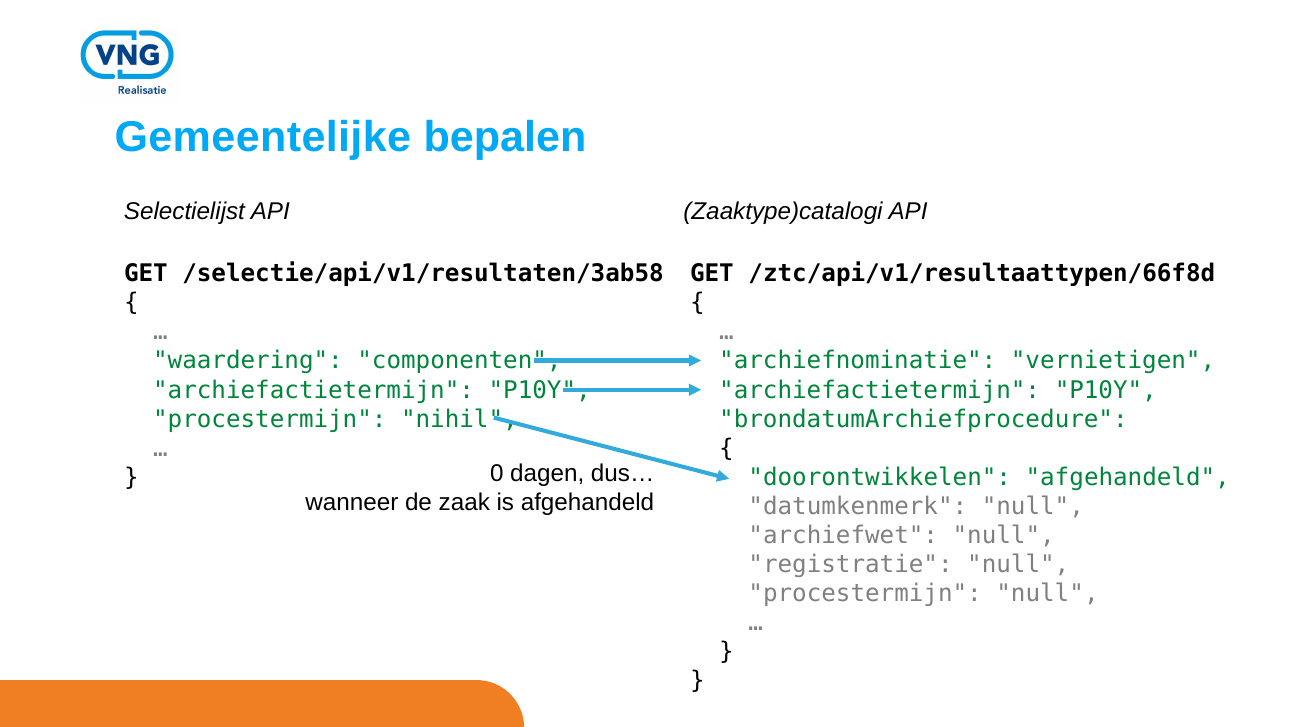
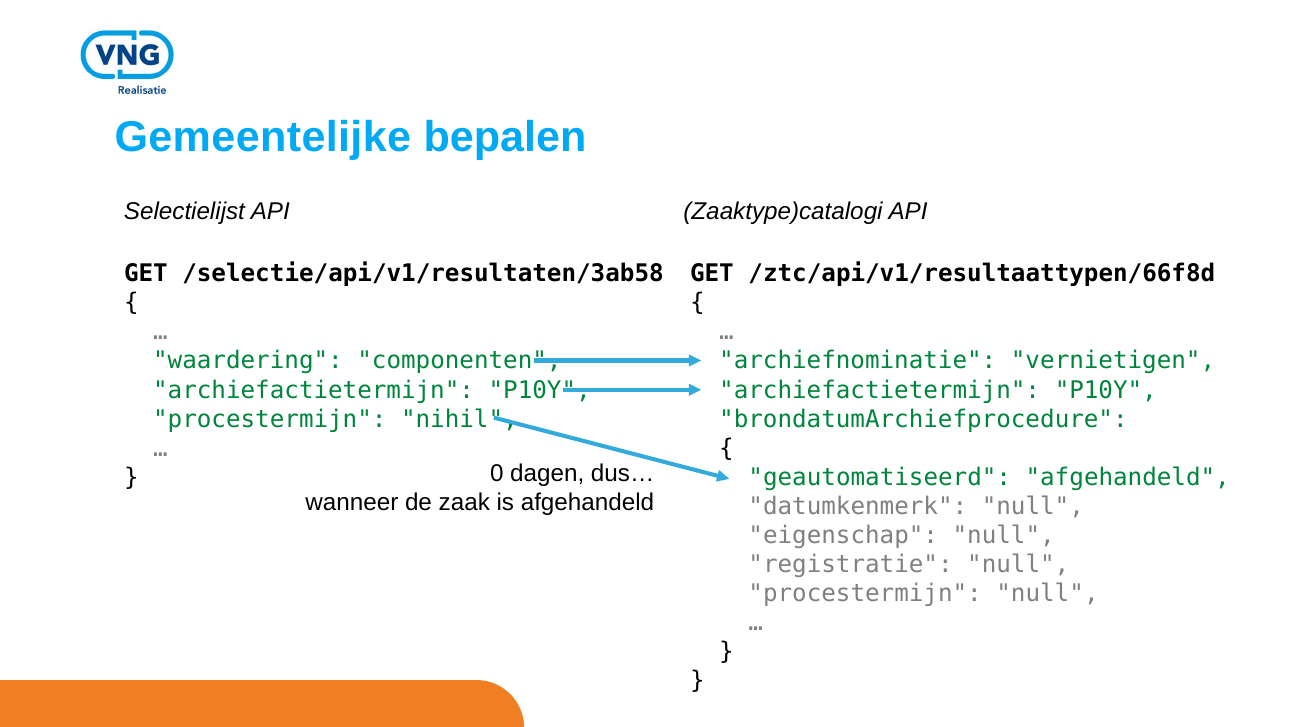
doorontwikkelen: doorontwikkelen -> geautomatiseerd (880, 478)
archiefwet: archiefwet -> eigenschap (843, 536)
